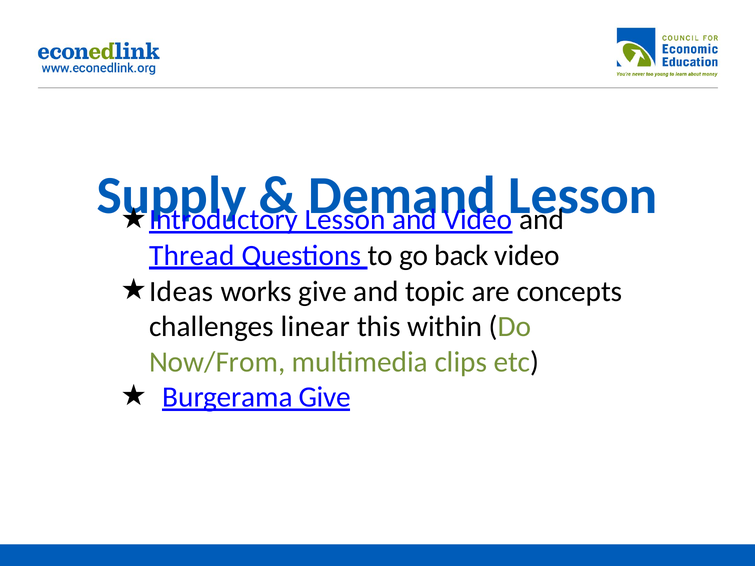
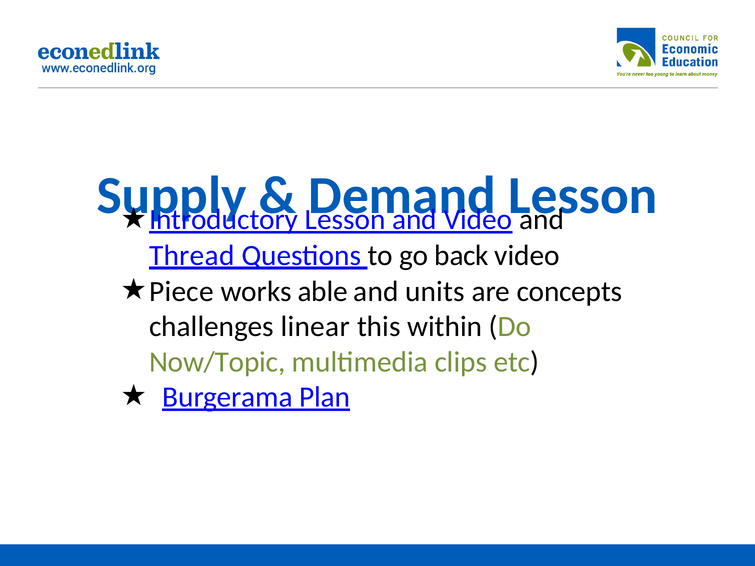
Ideas: Ideas -> Piece (181, 292)
works give: give -> able (323, 292)
topic: topic -> units (435, 292)
Now/From: Now/From -> Now/Topic (217, 362)
Burgerama Give: Give -> Plan (325, 397)
